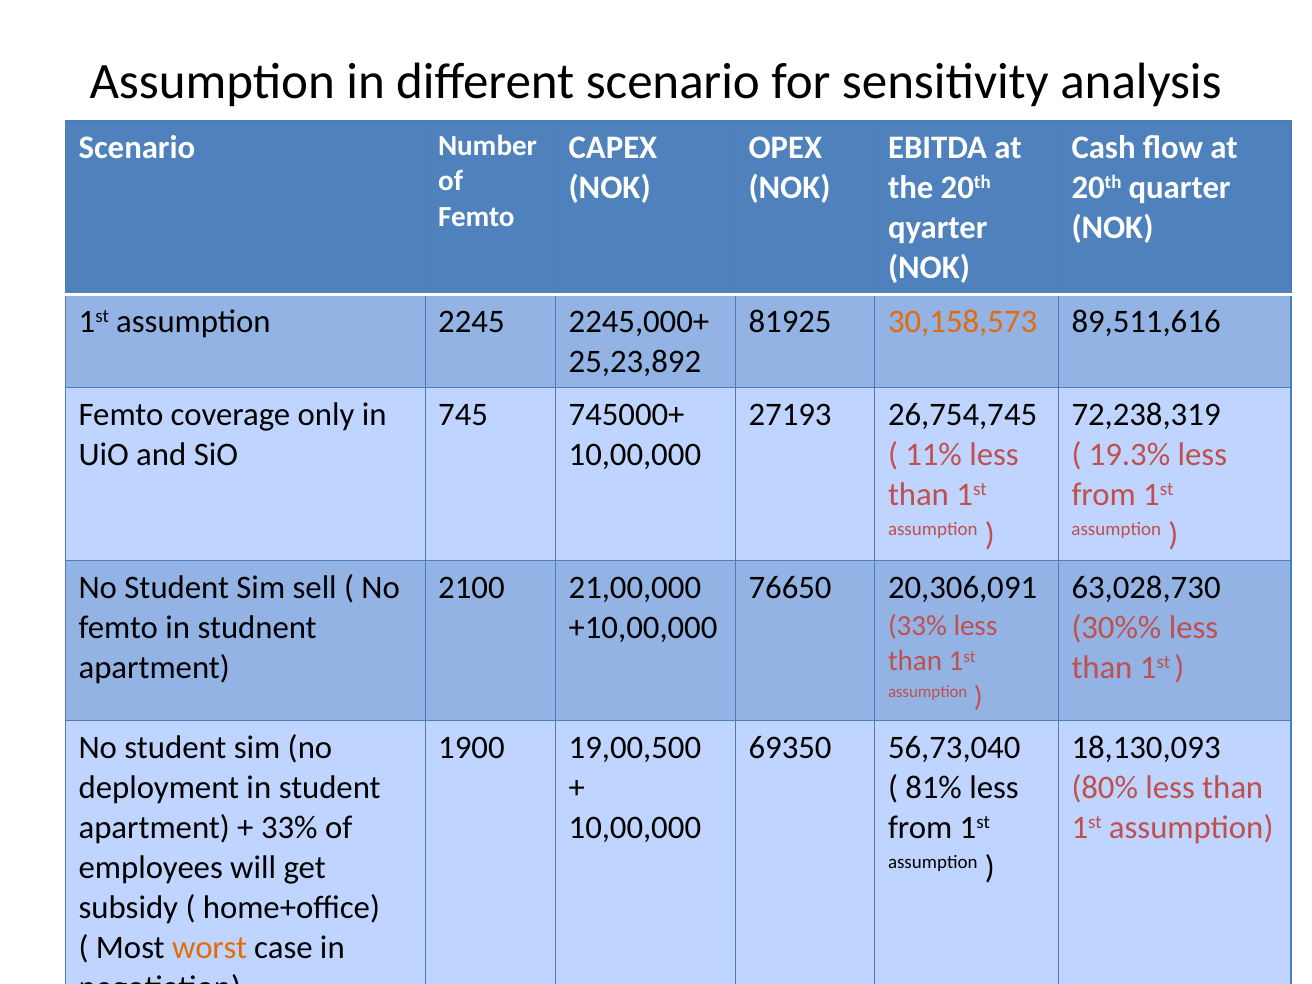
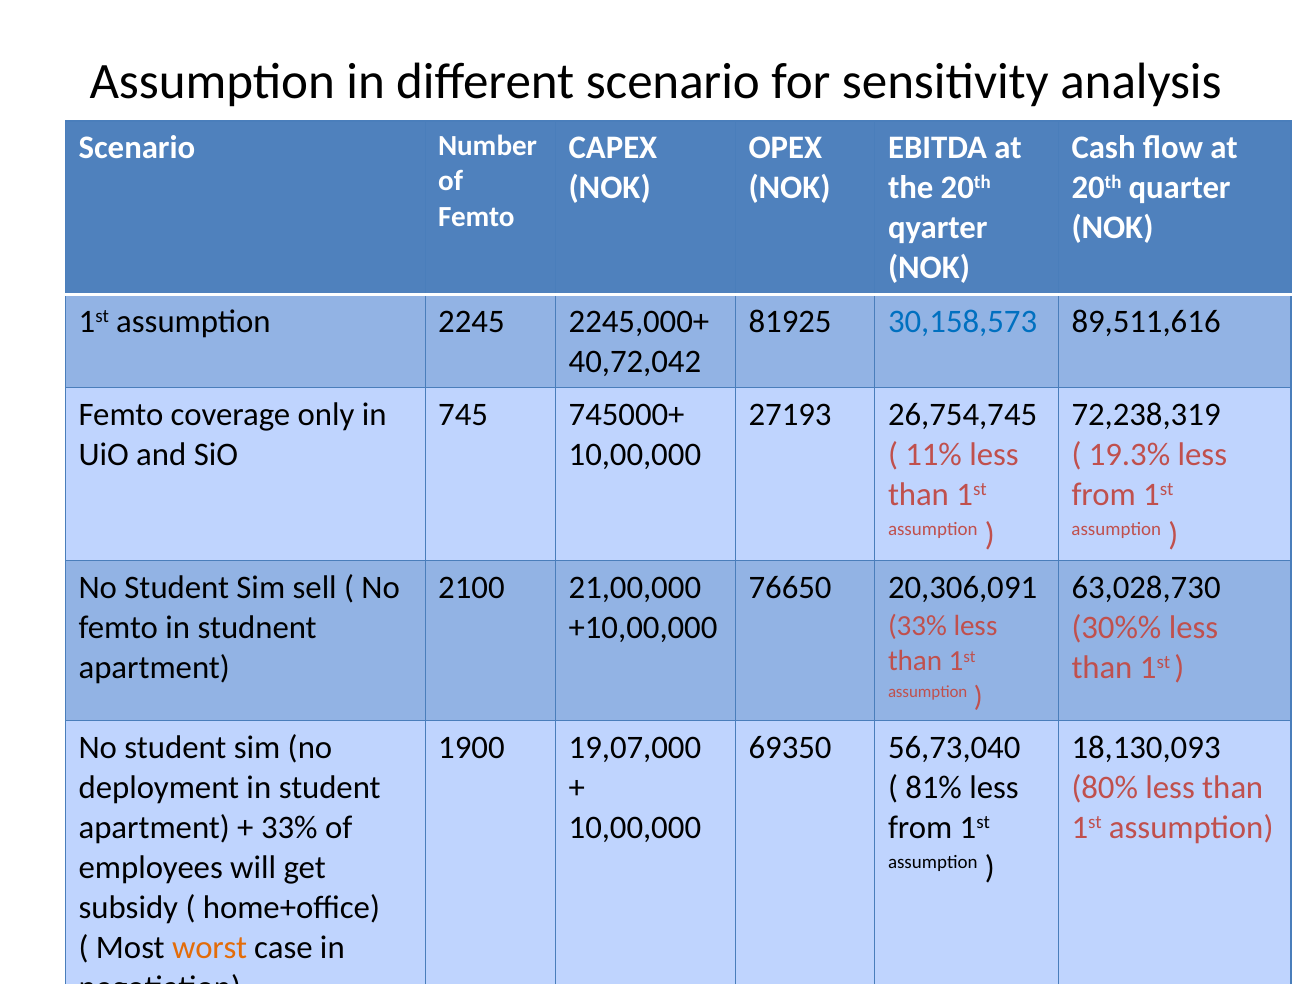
30,158,573 colour: orange -> blue (963, 321)
25,23,892: 25,23,892 -> 40,72,042 (635, 361)
19,00,500: 19,00,500 -> 19,07,000 (635, 748)
